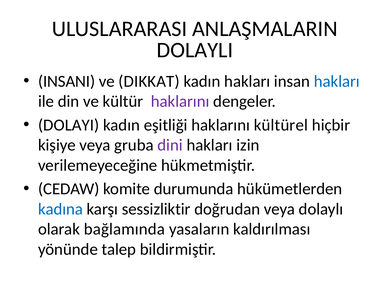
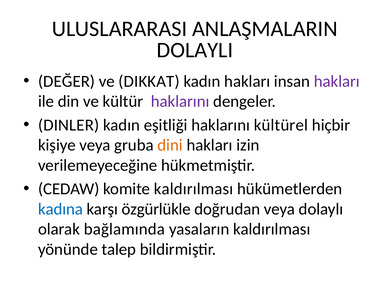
INSANI: INSANI -> DEĞER (67, 81)
hakları colour: blue -> purple (337, 81)
DOLAYI: DOLAYI -> DINLER (69, 125)
dini colour: purple -> orange (170, 145)
komite durumunda: durumunda -> kaldırılması (194, 189)
sessizliktir: sessizliktir -> özgürlükle (156, 209)
